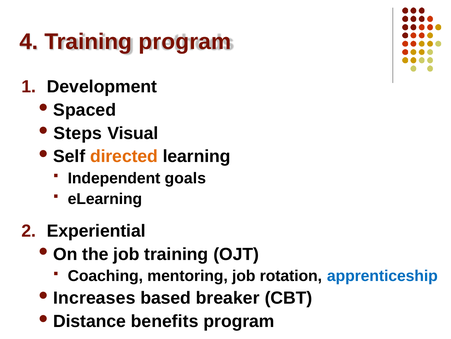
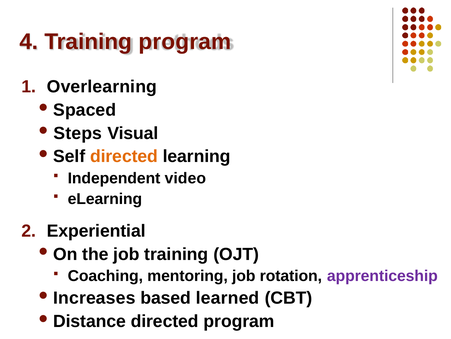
Development: Development -> Overlearning (102, 87)
goals: goals -> video (185, 178)
apprenticeship colour: blue -> purple (382, 275)
breaker: breaker -> learned (228, 298)
Distance benefits: benefits -> directed (165, 321)
